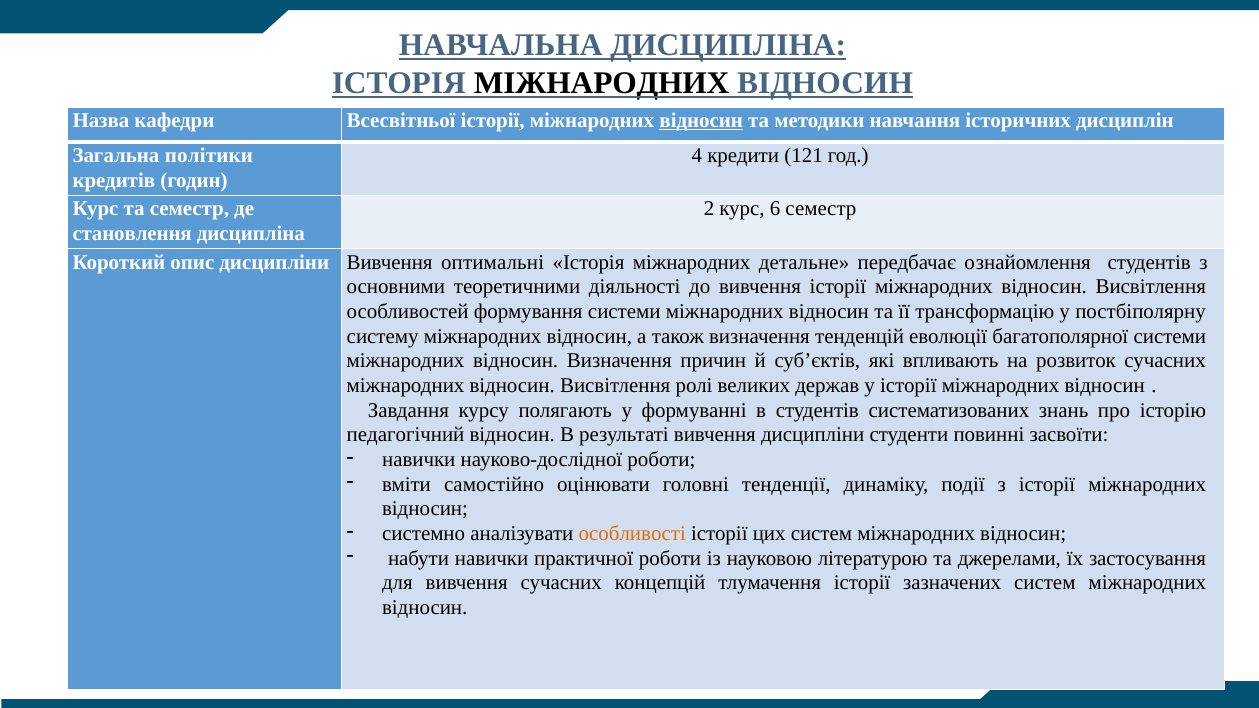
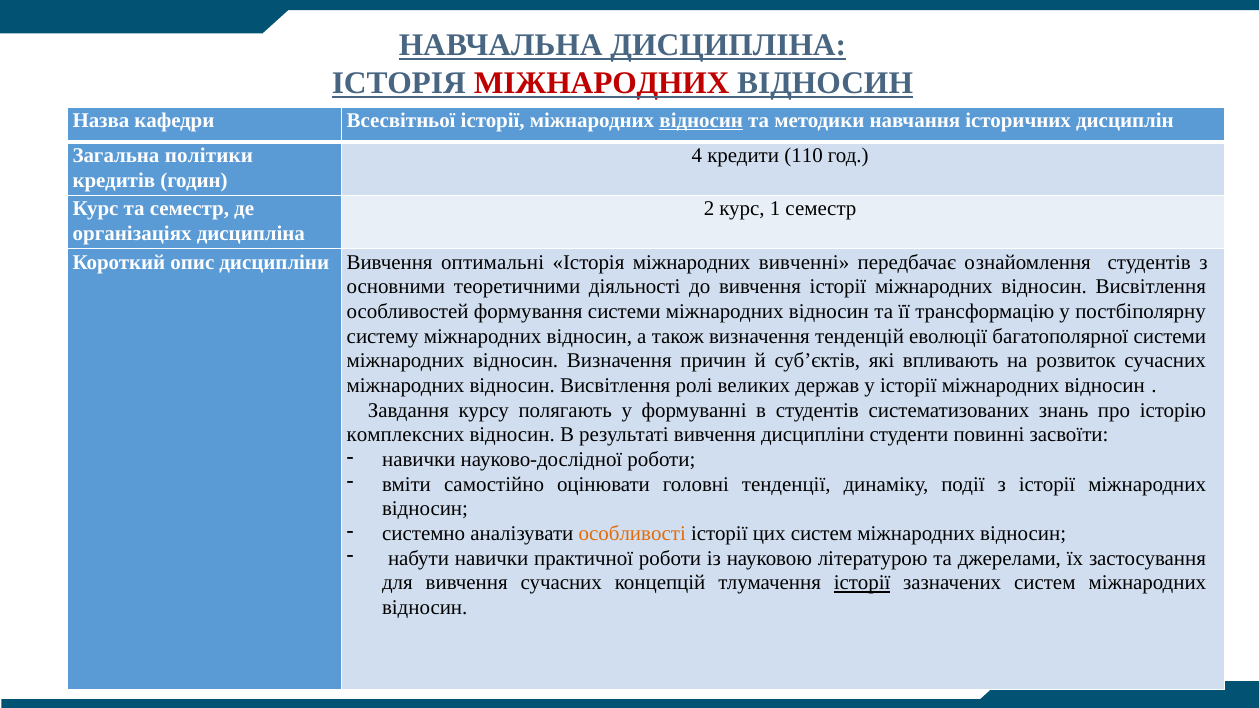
МІЖНАРОДНИХ colour: black -> red (602, 83)
121: 121 -> 110 (804, 155)
6: 6 -> 1 (775, 209)
становлення: становлення -> організаціях (132, 233)
детальне: детальне -> вивченні (804, 262)
педагогічний: педагогічний -> комплексних (406, 435)
історії underline: none -> present (862, 583)
